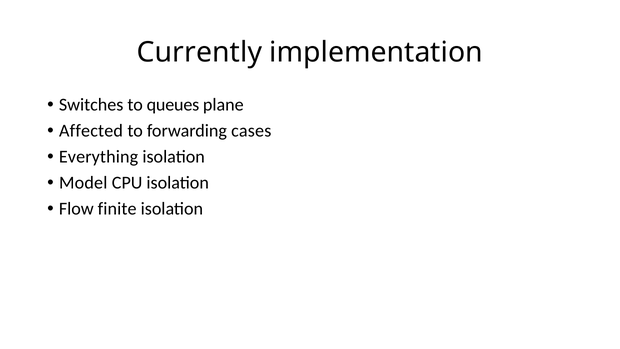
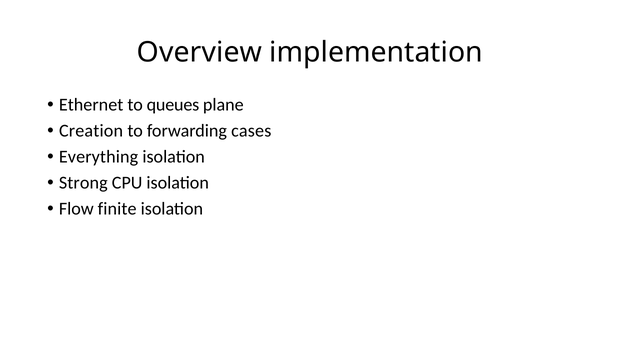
Currently: Currently -> Overview (199, 52)
Switches: Switches -> Ethernet (91, 105)
Affected: Affected -> Creation (91, 131)
Model: Model -> Strong (83, 183)
